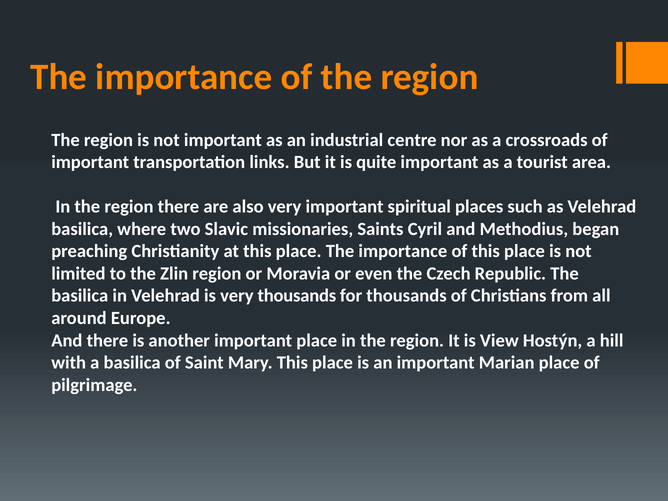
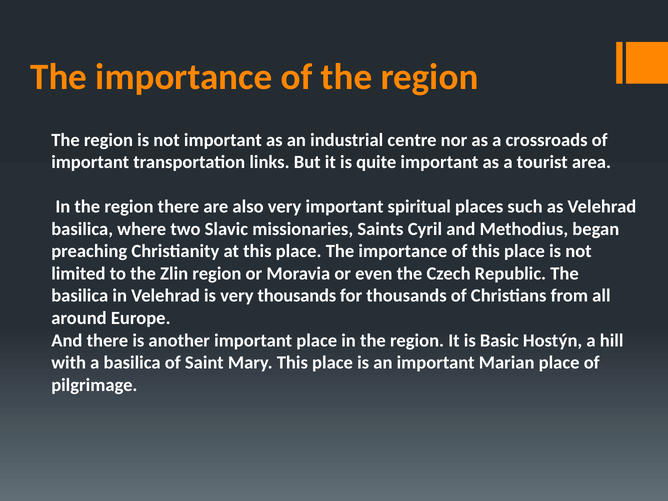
View: View -> Basic (499, 340)
